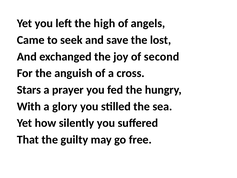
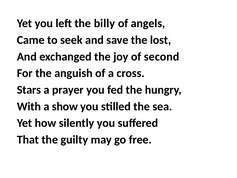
high: high -> billy (104, 23)
glory: glory -> show (65, 106)
